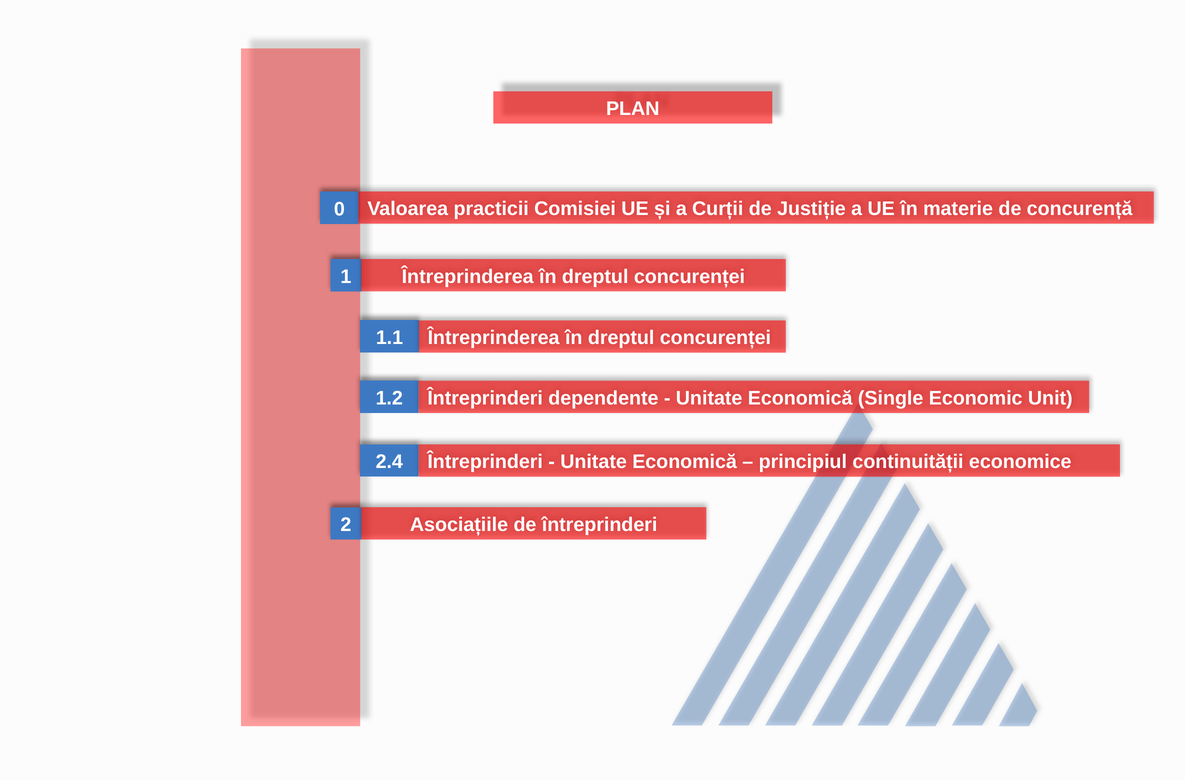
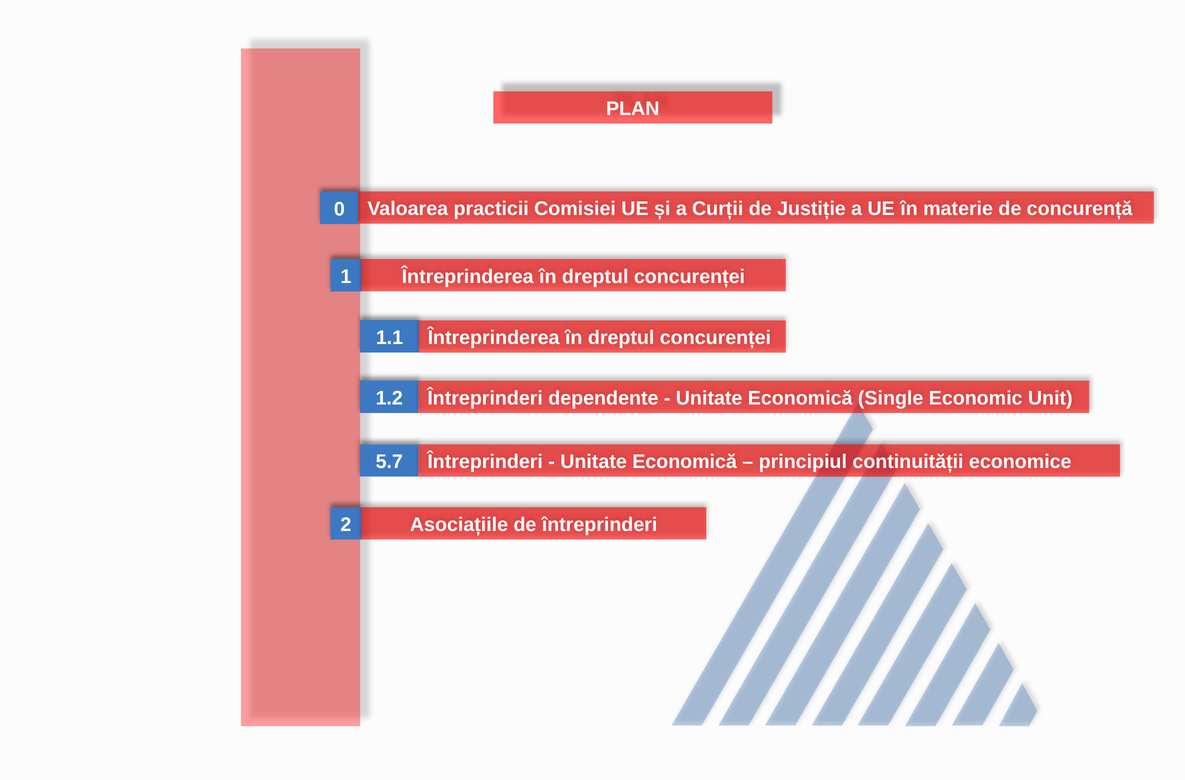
2.4: 2.4 -> 5.7 (389, 462)
